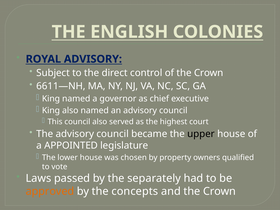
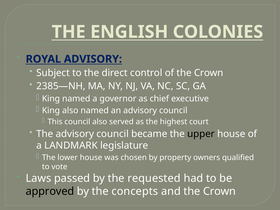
6611—NH: 6611—NH -> 2385—NH (61, 86)
APPOINTED: APPOINTED -> LANDMARK (71, 146)
separately: separately -> requested (154, 178)
approved colour: orange -> black (50, 191)
